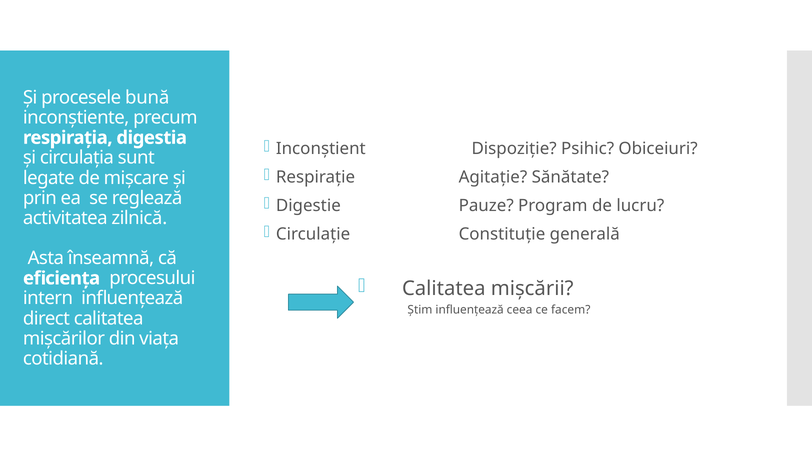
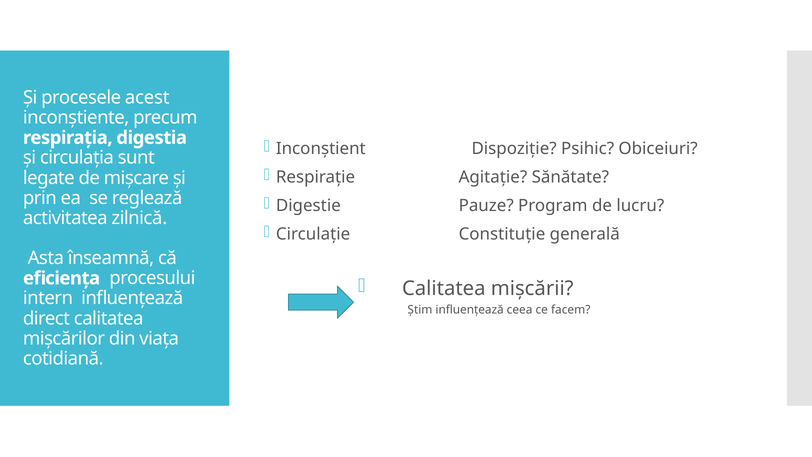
bună: bună -> acest (147, 98)
